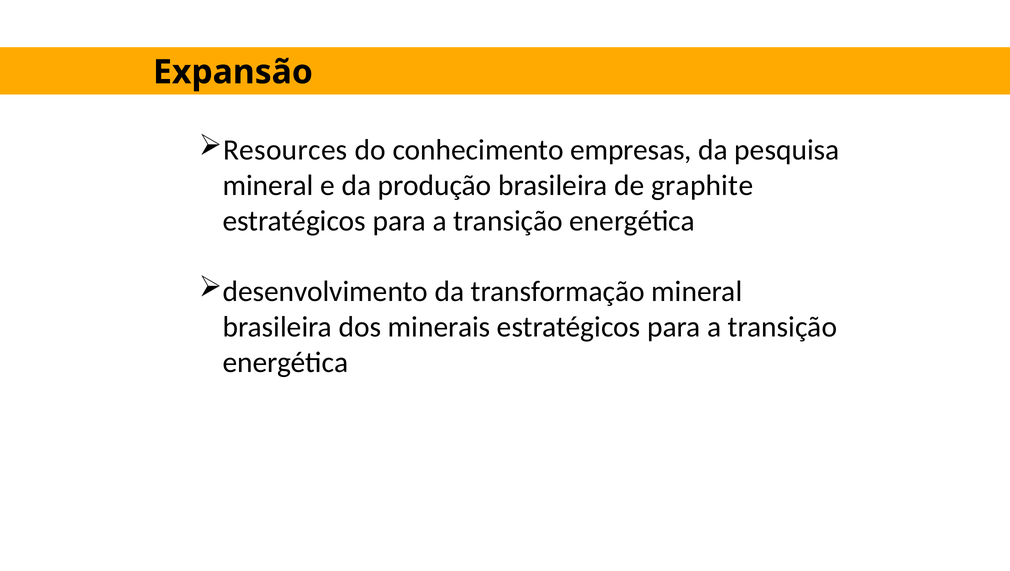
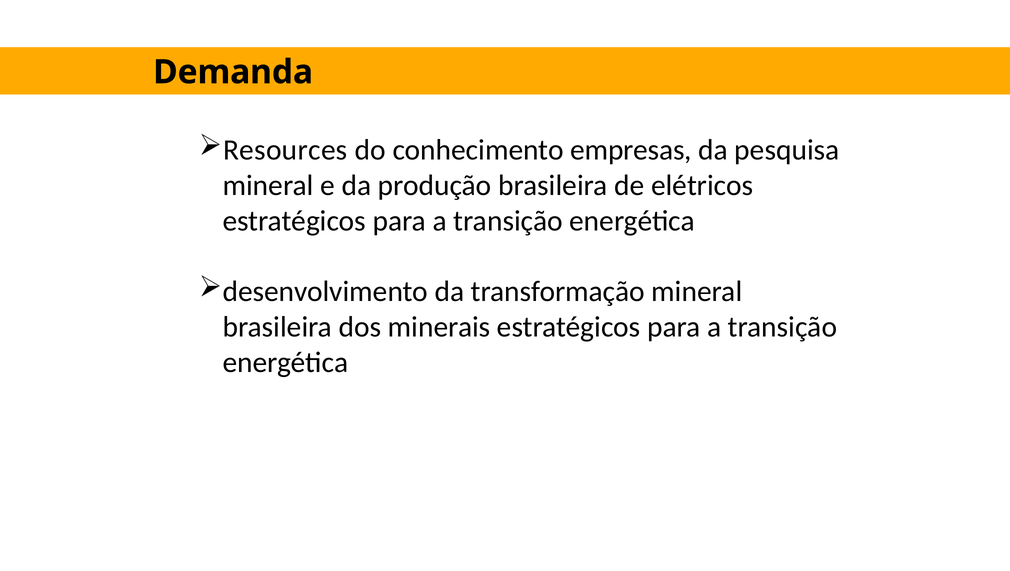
Expansão: Expansão -> Demanda (233, 72)
graphite: graphite -> elétricos (702, 185)
